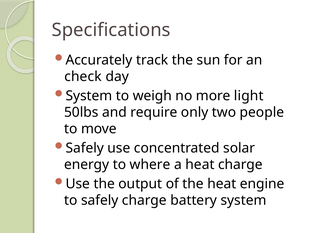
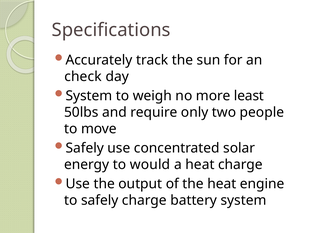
light: light -> least (249, 96)
where: where -> would (150, 164)
